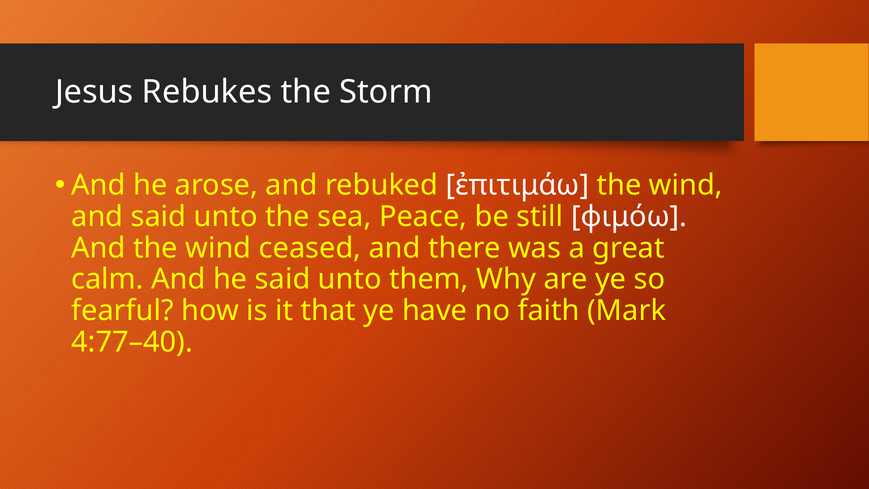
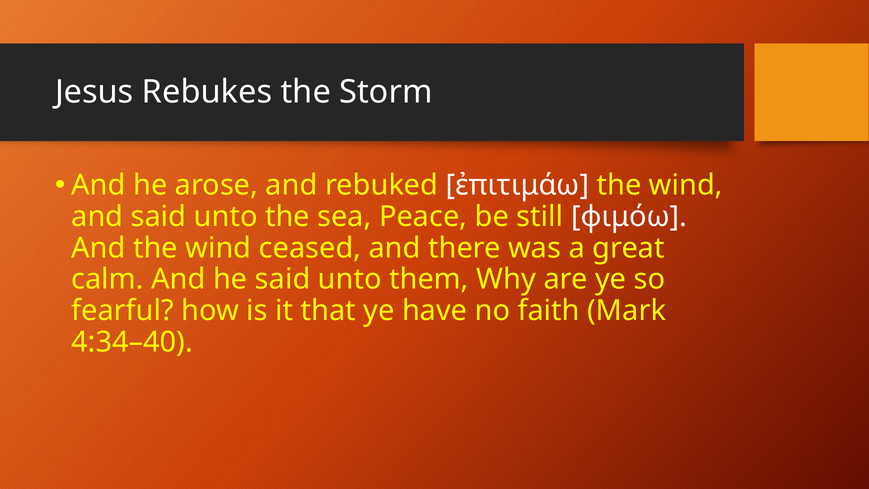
4:77–40: 4:77–40 -> 4:34–40 (132, 342)
